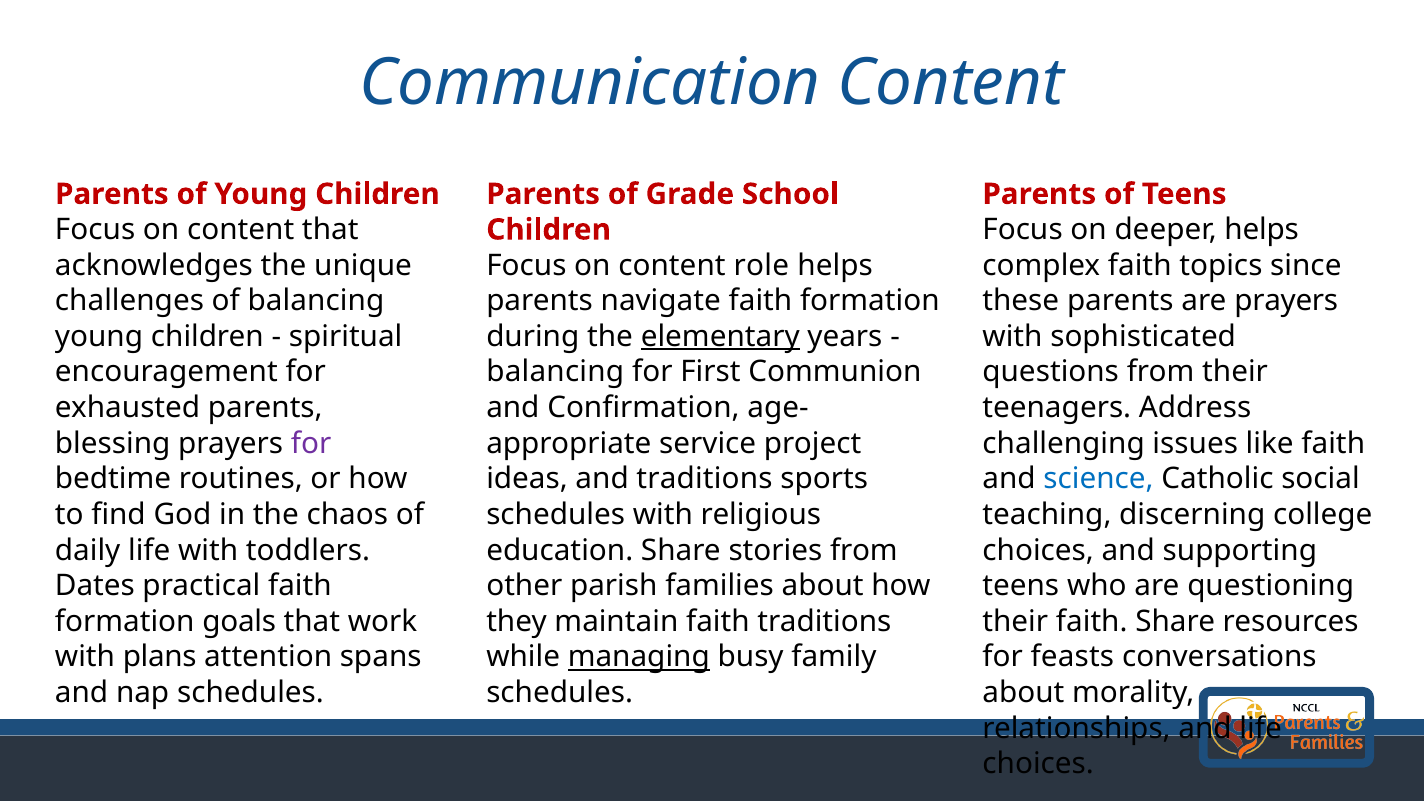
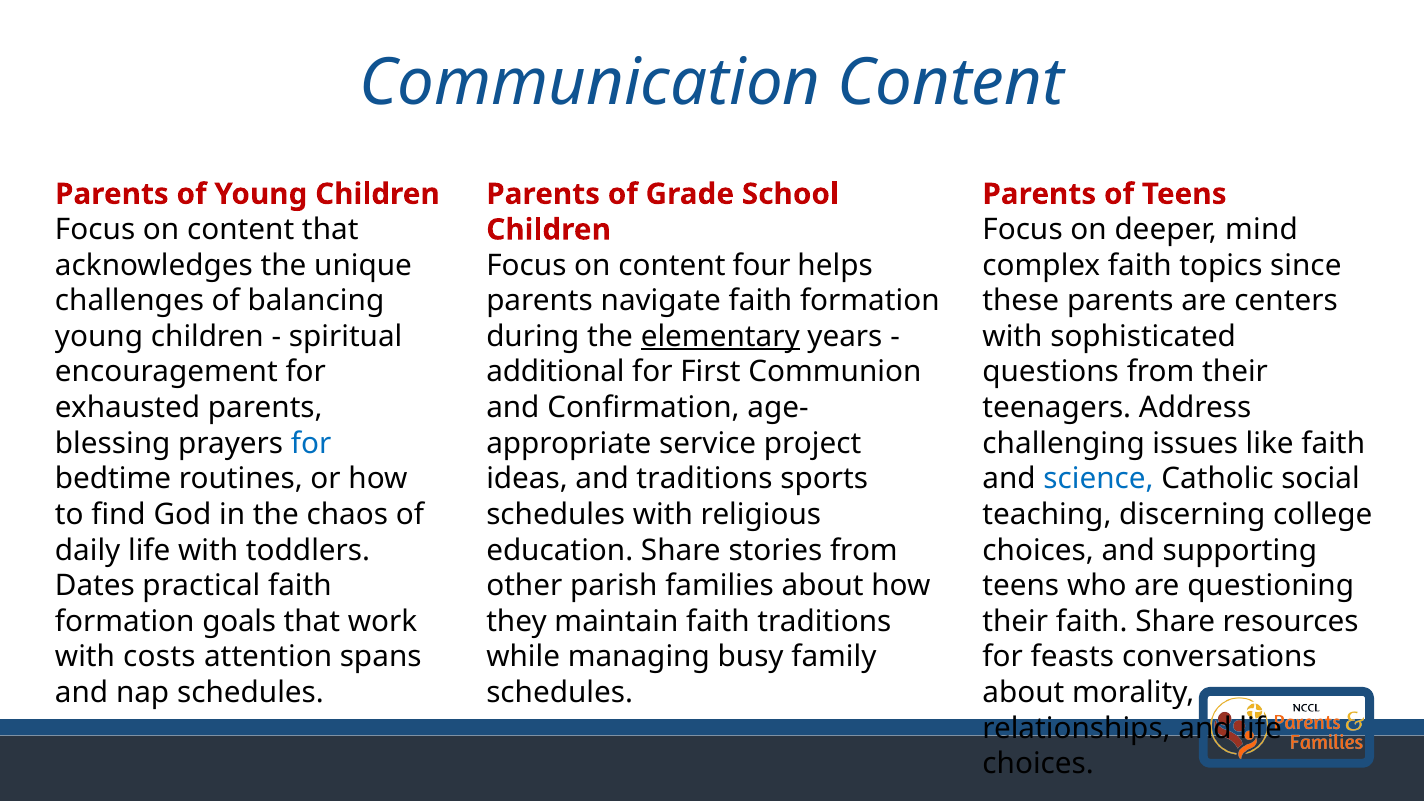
deeper helps: helps -> mind (1261, 230)
role: role -> four (762, 265)
are prayers: prayers -> centers (1286, 301)
balancing: balancing -> additional (555, 372)
for colour: purple -> blue (311, 443)
plans: plans -> costs (159, 657)
managing underline: present -> none (639, 657)
